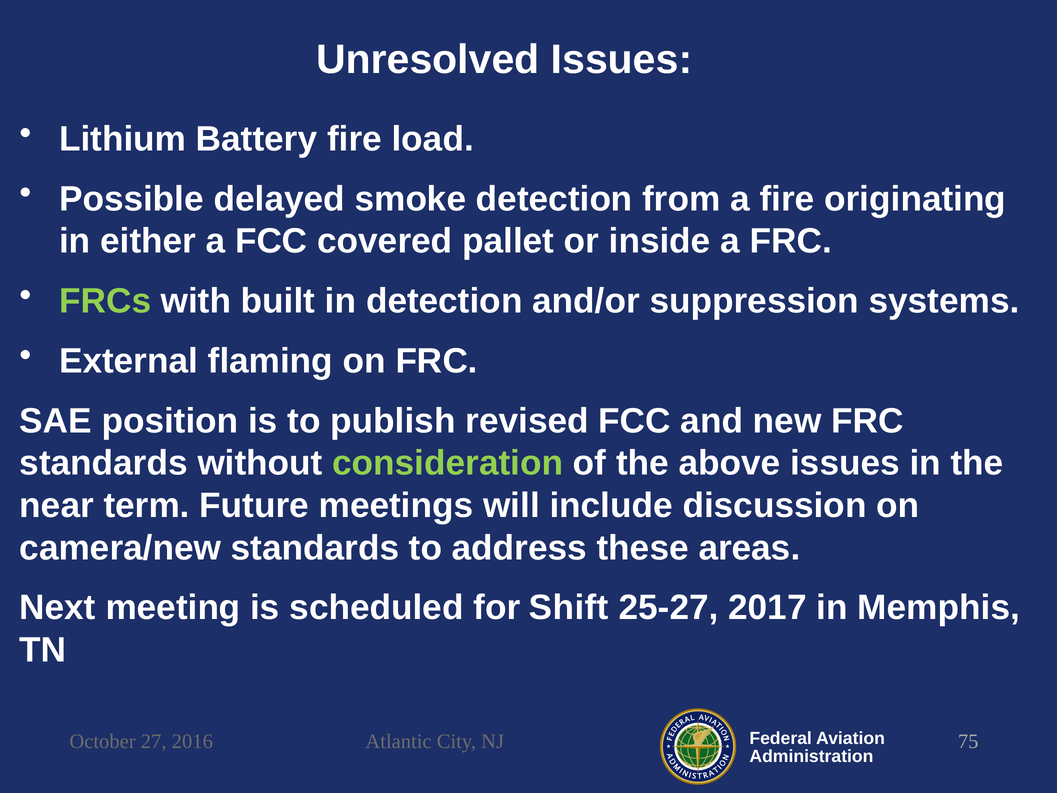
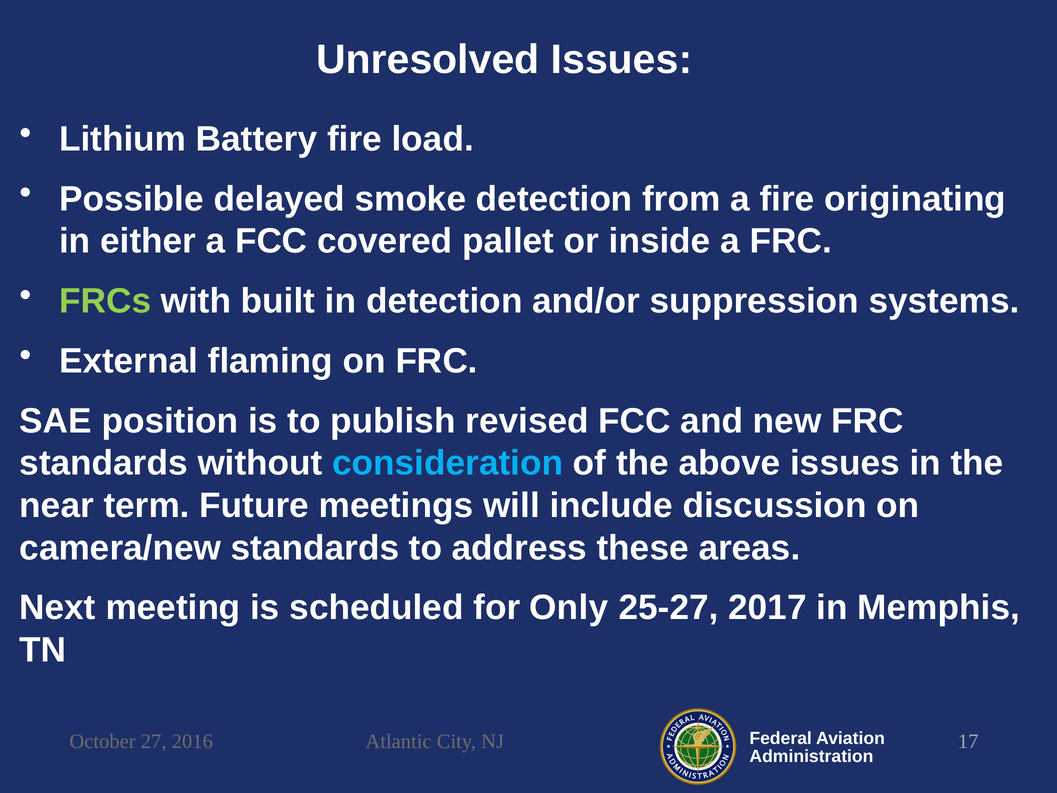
consideration colour: light green -> light blue (448, 463)
Shift: Shift -> Only (569, 608)
75: 75 -> 17 (968, 741)
